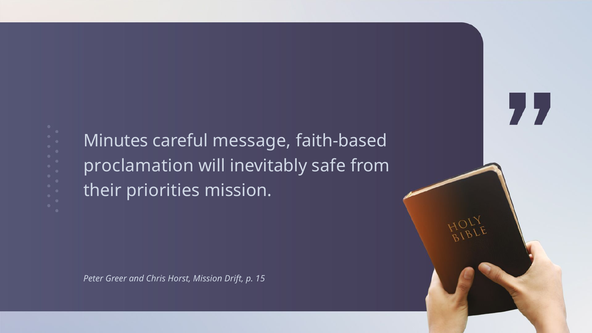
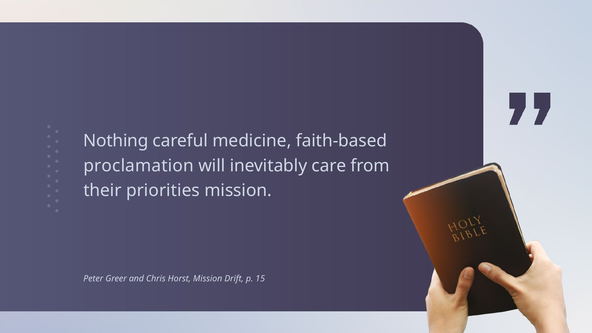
Minutes: Minutes -> Nothing (116, 141)
message: message -> medicine (252, 141)
safe: safe -> care (329, 166)
